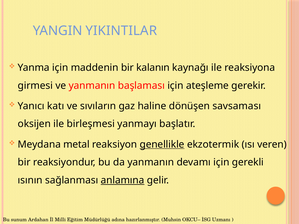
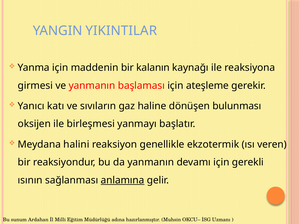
savsaması: savsaması -> bulunması (237, 106)
metal: metal -> halini (76, 144)
genellikle underline: present -> none (162, 144)
